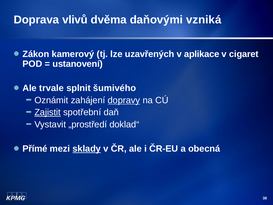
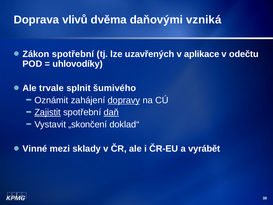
Zákon kamerový: kamerový -> spotřební (73, 54)
cigaret: cigaret -> odečtu (244, 54)
ustanovení: ustanovení -> uhlovodíky (78, 64)
daň underline: none -> present (111, 112)
„prostředí: „prostředí -> „skončení (88, 124)
Přímé: Přímé -> Vinné (35, 149)
sklady underline: present -> none (87, 149)
obecná: obecná -> vyrábět (204, 149)
